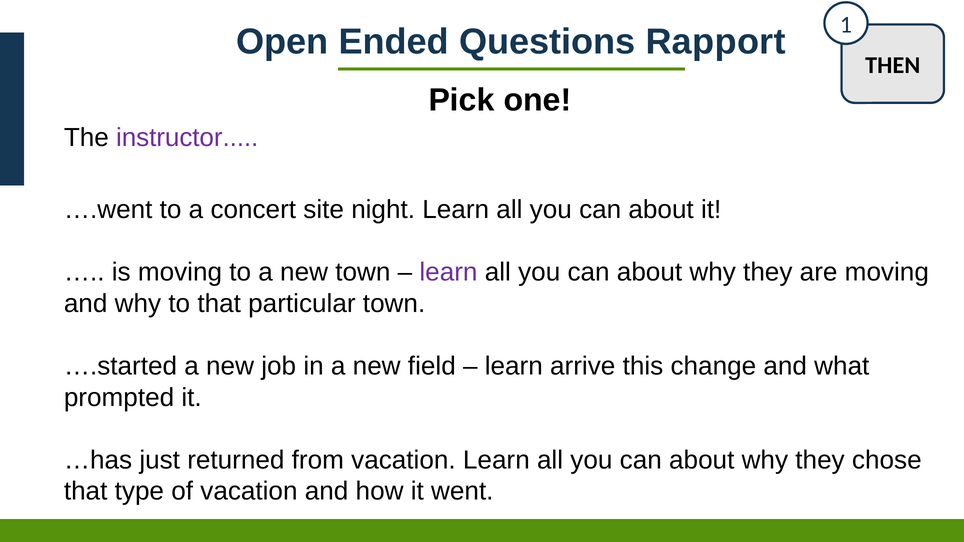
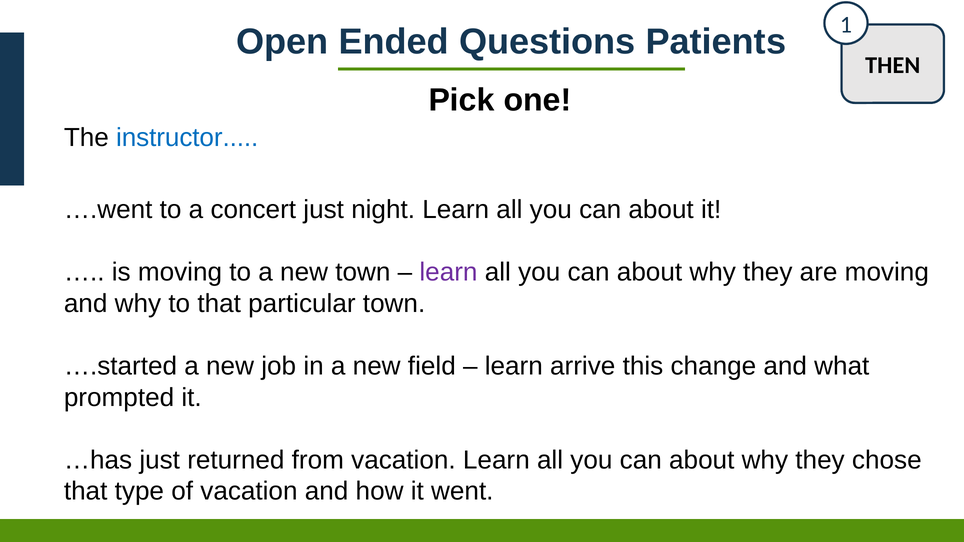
Rapport: Rapport -> Patients (716, 42)
instructor colour: purple -> blue (187, 138)
concert site: site -> just (324, 210)
